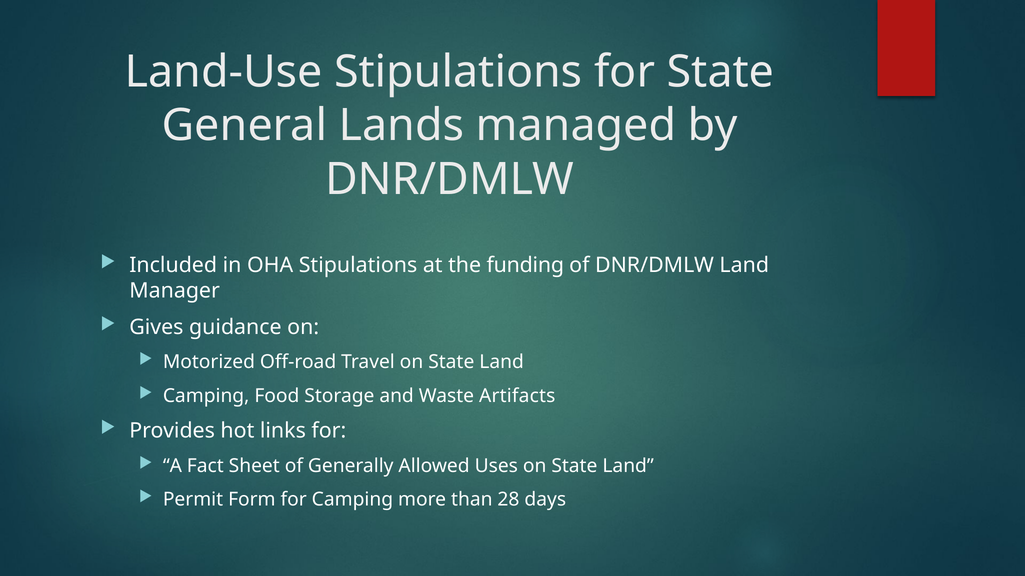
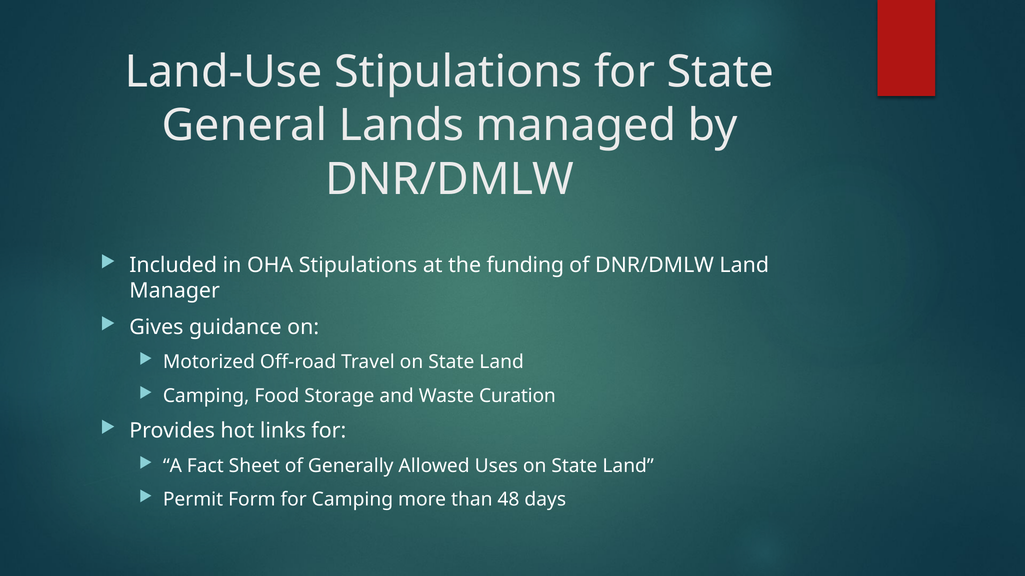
Artifacts: Artifacts -> Curation (517, 396)
28: 28 -> 48 (508, 500)
